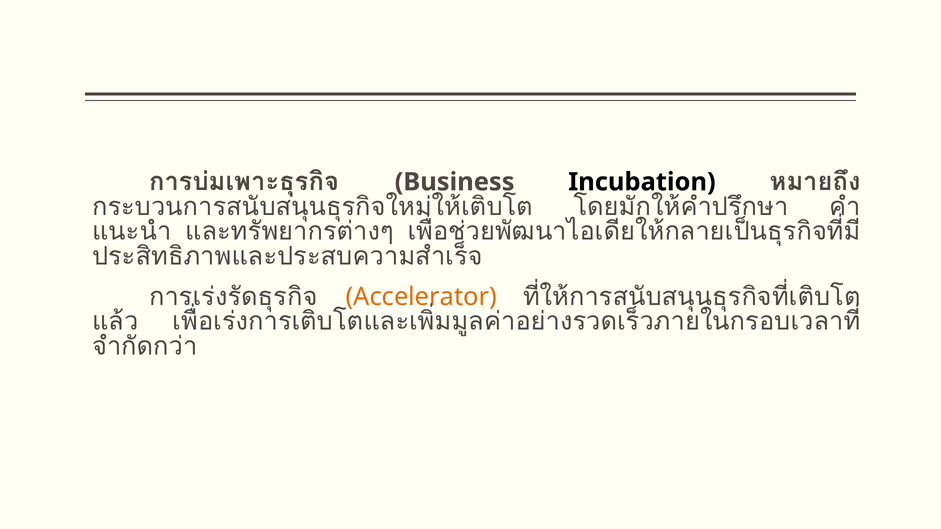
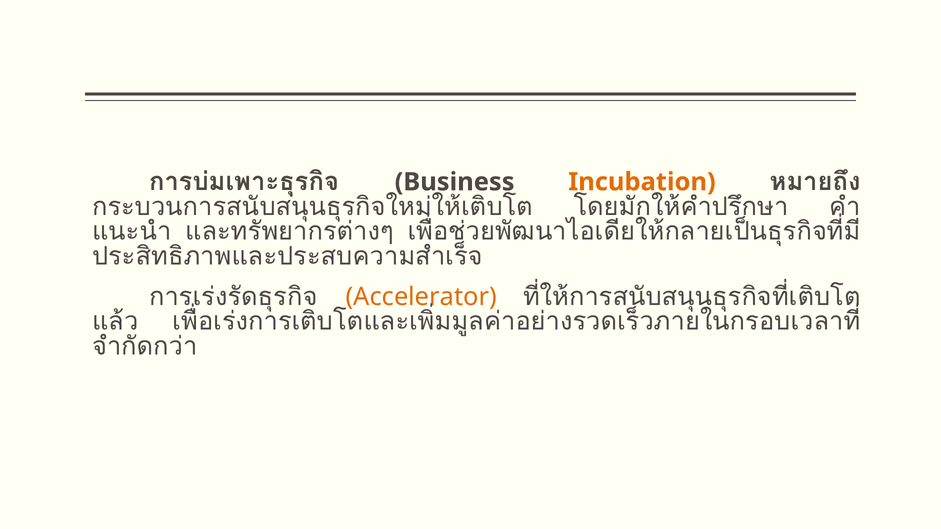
Incubation colour: black -> orange (642, 182)
